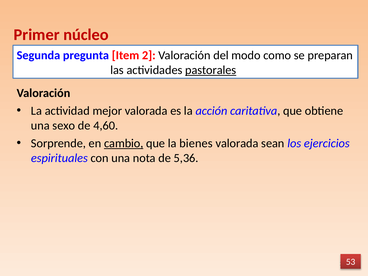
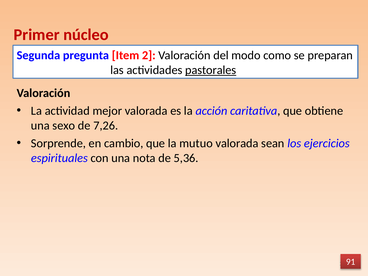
4,60: 4,60 -> 7,26 (106, 125)
cambio underline: present -> none (124, 143)
bienes: bienes -> mutuo (196, 143)
53: 53 -> 91 (351, 262)
